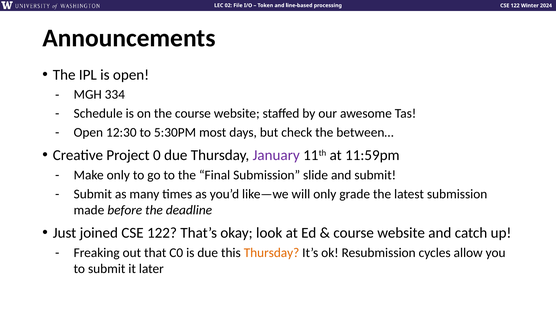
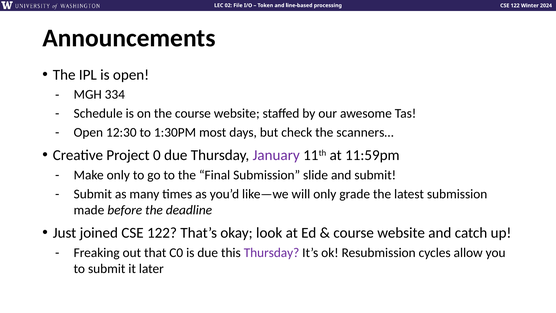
5:30PM: 5:30PM -> 1:30PM (175, 132)
between…: between… -> scanners… (365, 132)
Thursday colour: orange -> purple (272, 253)
